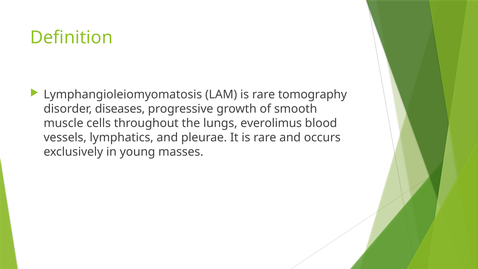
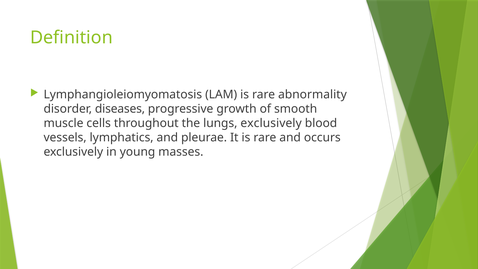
tomography: tomography -> abnormality (312, 95)
lungs everolimus: everolimus -> exclusively (271, 123)
